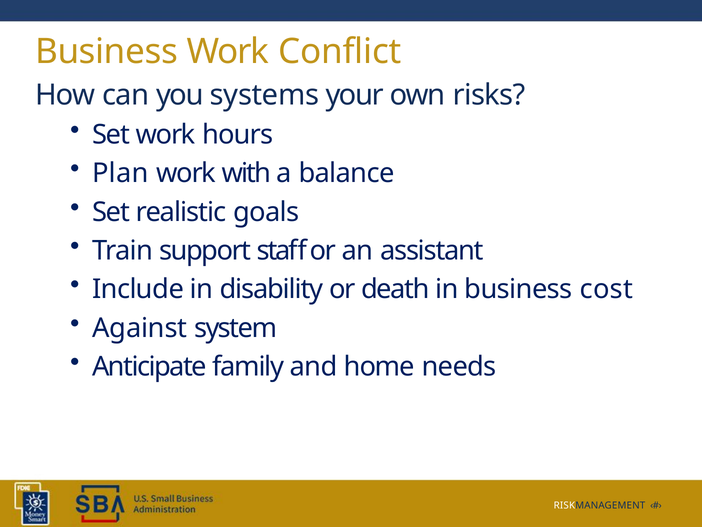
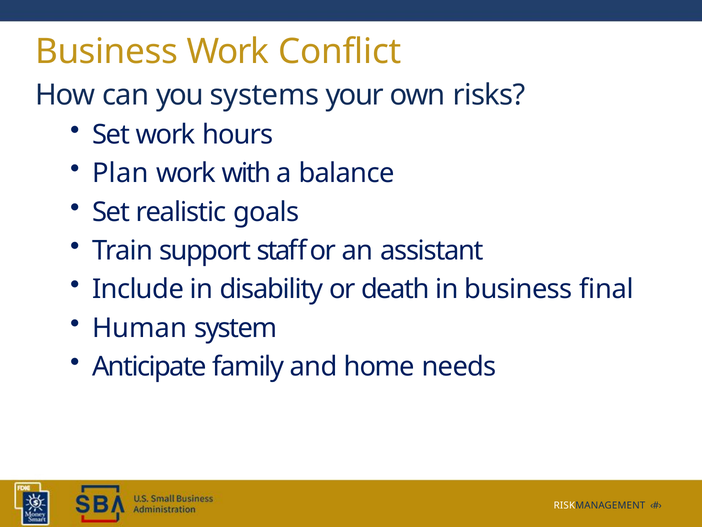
cost: cost -> final (607, 289)
Against: Against -> Human (140, 328)
